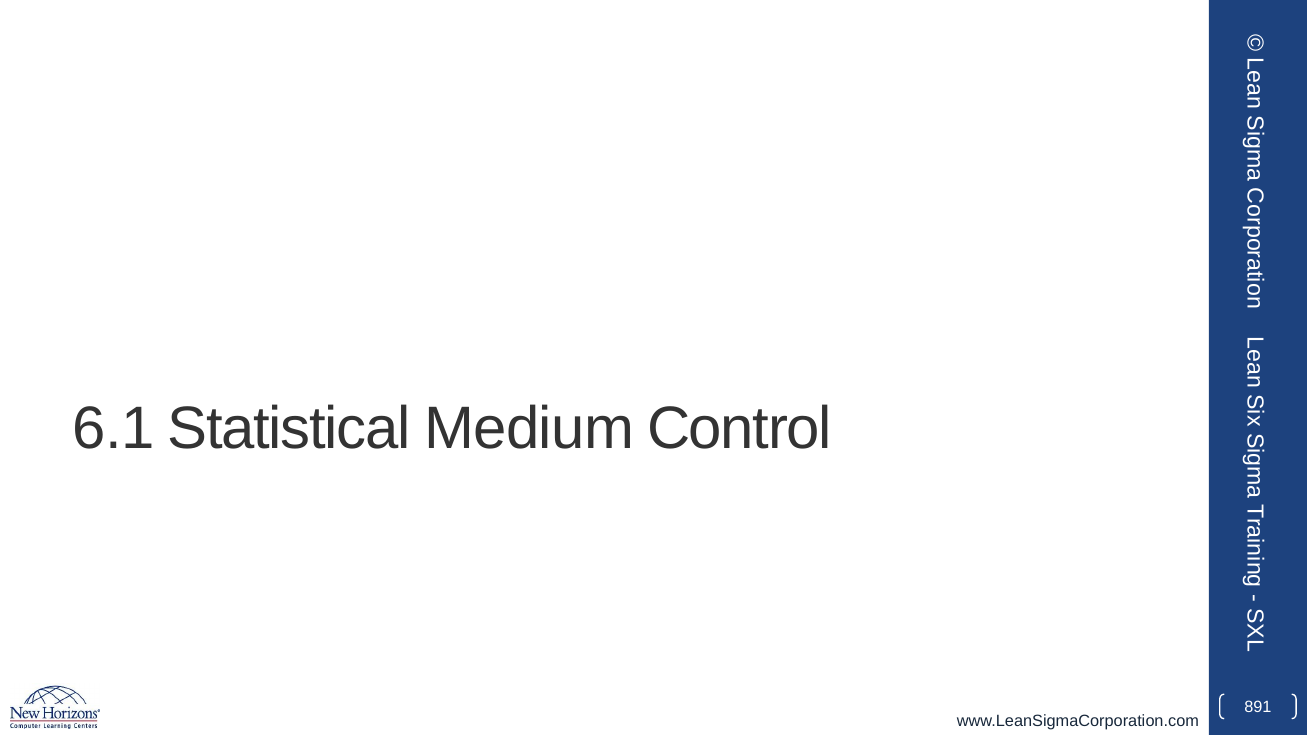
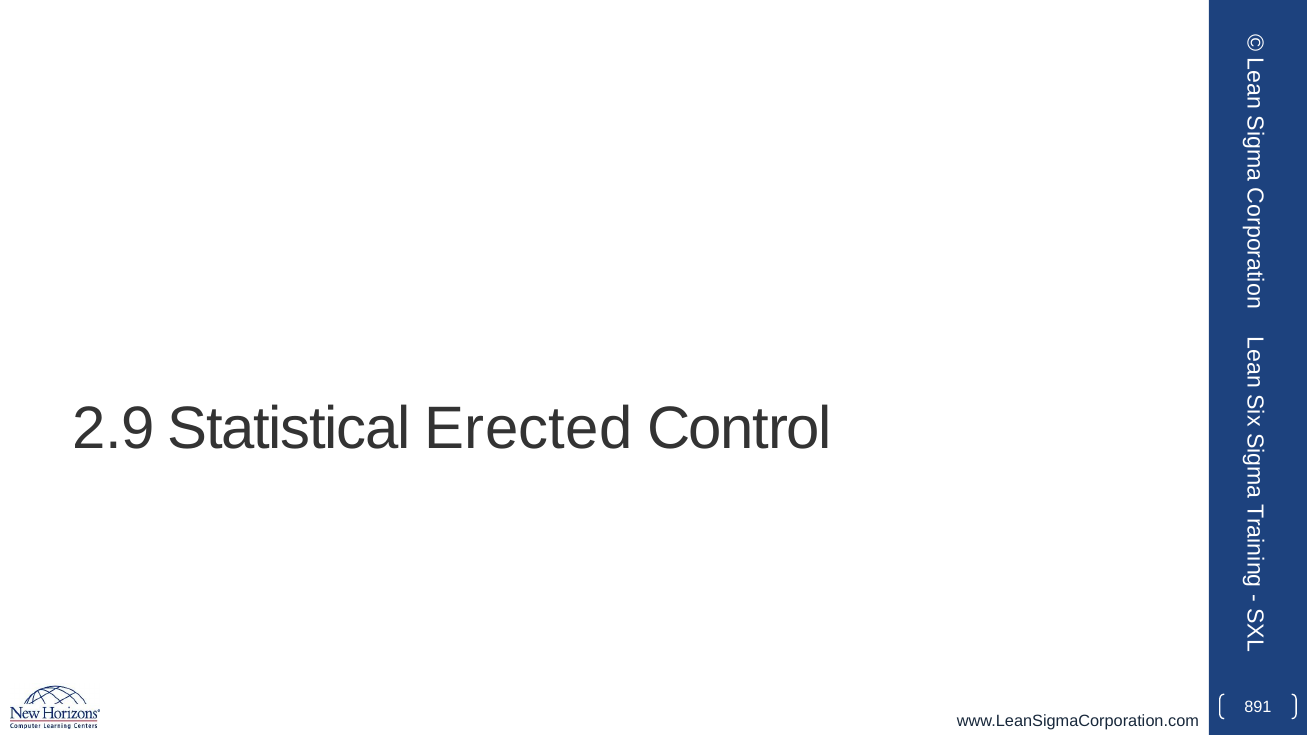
6.1: 6.1 -> 2.9 (114, 429)
Medium: Medium -> Erected (529, 429)
